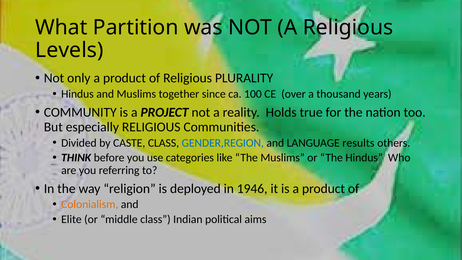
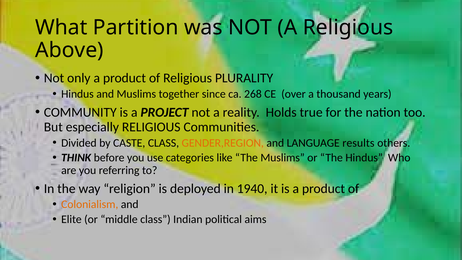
Levels: Levels -> Above (69, 50)
100: 100 -> 268 (253, 94)
GENDER,REGION colour: blue -> orange (223, 143)
1946: 1946 -> 1940 (252, 188)
